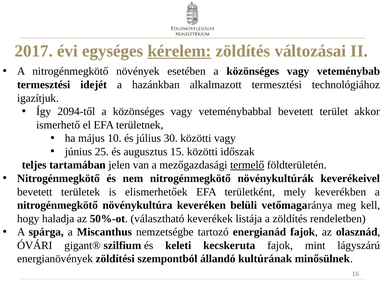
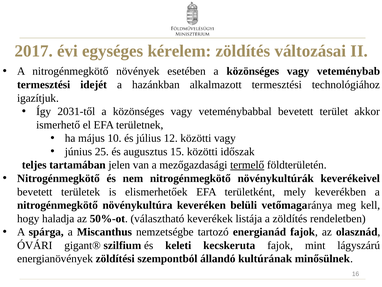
kérelem underline: present -> none (179, 51)
2094-től: 2094-től -> 2031-től (76, 111)
30: 30 -> 12 (171, 138)
